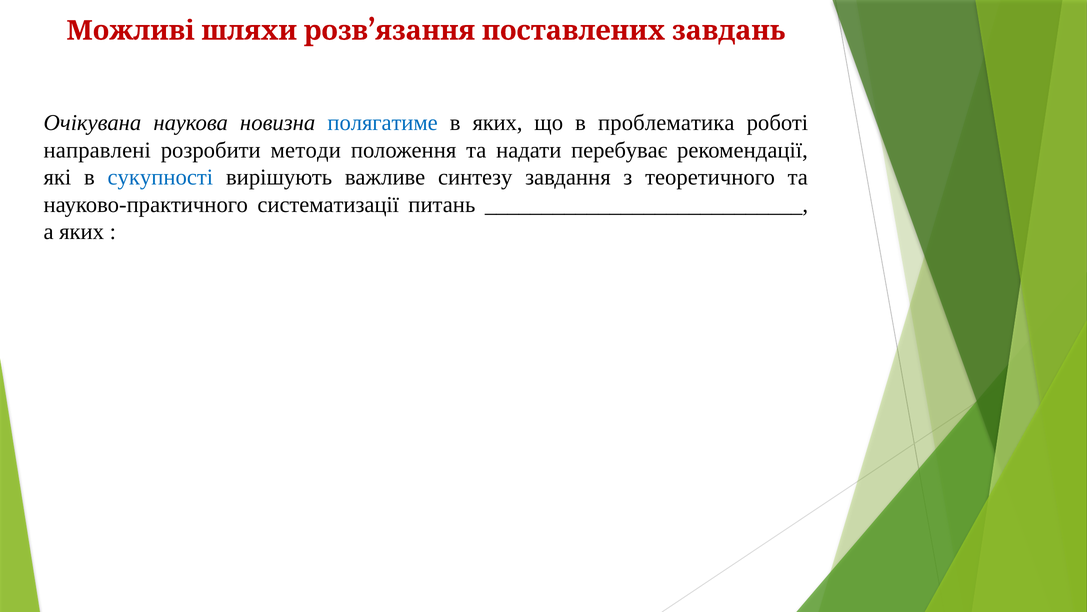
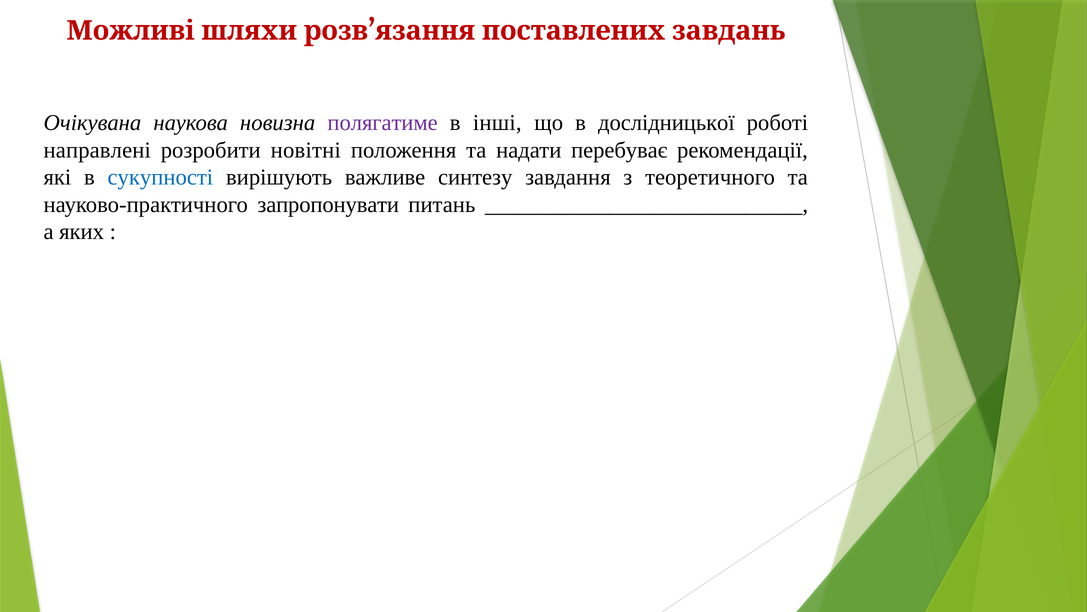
полягатиме colour: blue -> purple (383, 123)
в яких: яких -> інші (497, 123)
проблематика: проблематика -> дослідницької (666, 123)
методи: методи -> новітні (306, 150)
систематизації: систематизації -> запропонувати (328, 204)
